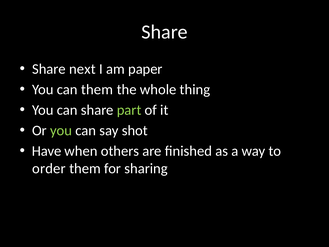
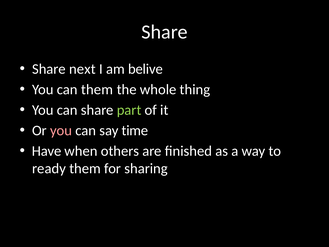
paper: paper -> belive (145, 69)
you colour: light green -> pink (61, 130)
shot: shot -> time (135, 130)
order: order -> ready (49, 168)
